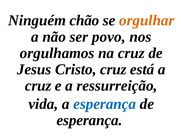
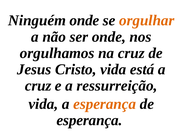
Ninguém chão: chão -> onde (84, 20)
ser povo: povo -> onde (109, 37)
Cristo cruz: cruz -> vida (113, 69)
esperança colour: blue -> orange (105, 104)
